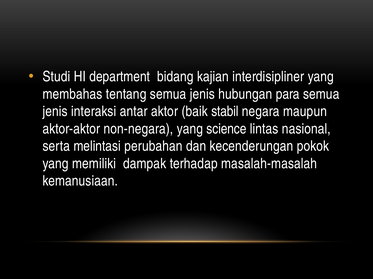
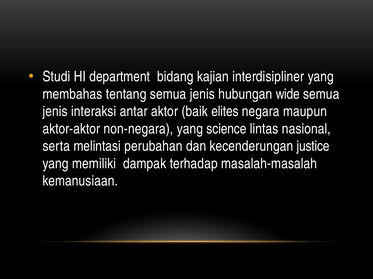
para: para -> wide (288, 94)
stabil: stabil -> elites (225, 112)
pokok: pokok -> justice (313, 147)
